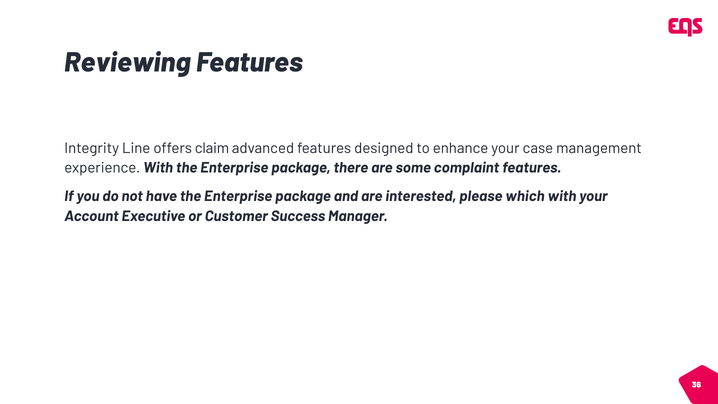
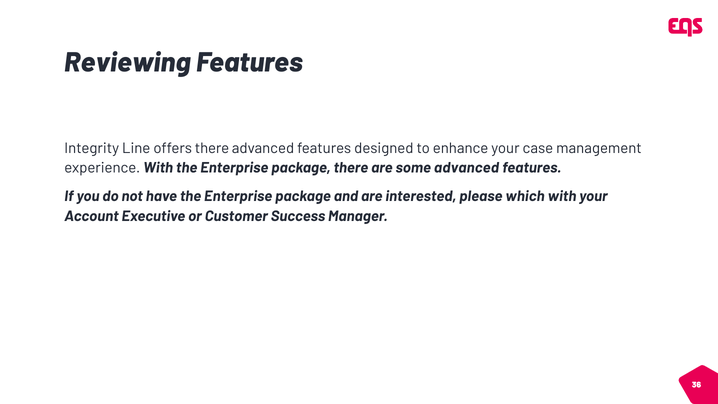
offers claim: claim -> there (212, 148)
some complaint: complaint -> advanced (466, 168)
